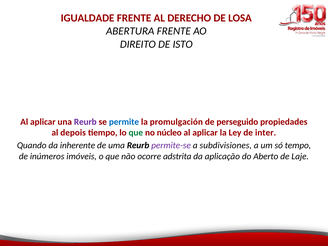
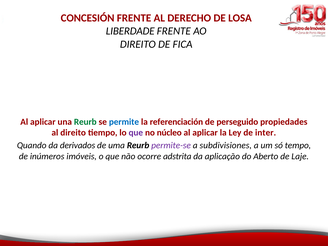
IGUALDADE: IGUALDADE -> CONCESIÓN (88, 18)
ABERTURA: ABERTURA -> LIBERDADE (130, 31)
ISTO: ISTO -> FICA (183, 44)
Reurb colour: purple -> green (85, 122)
promulgación: promulgación -> referenciación (176, 122)
al depois: depois -> direito (73, 133)
que colour: green -> purple (136, 133)
inherente: inherente -> derivados (78, 145)
